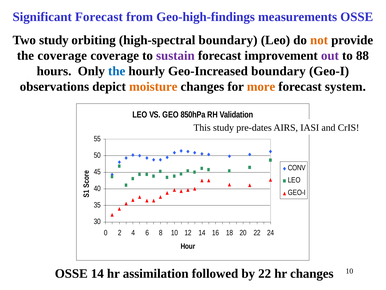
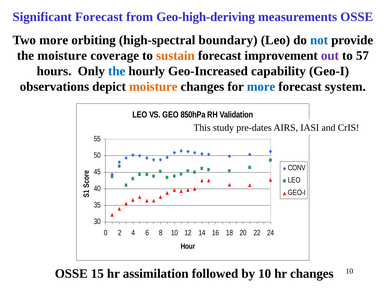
Geo-high-findings: Geo-high-findings -> Geo-high-deriving (206, 17)
Two study: study -> more (54, 40)
not colour: orange -> blue (319, 40)
the coverage: coverage -> moisture (62, 56)
sustain colour: purple -> orange (175, 56)
88: 88 -> 57 (362, 56)
Geo-Increased boundary: boundary -> capability (278, 71)
more colour: orange -> blue (261, 86)
OSSE 14: 14 -> 15 (97, 273)
by 22: 22 -> 10 (265, 273)
